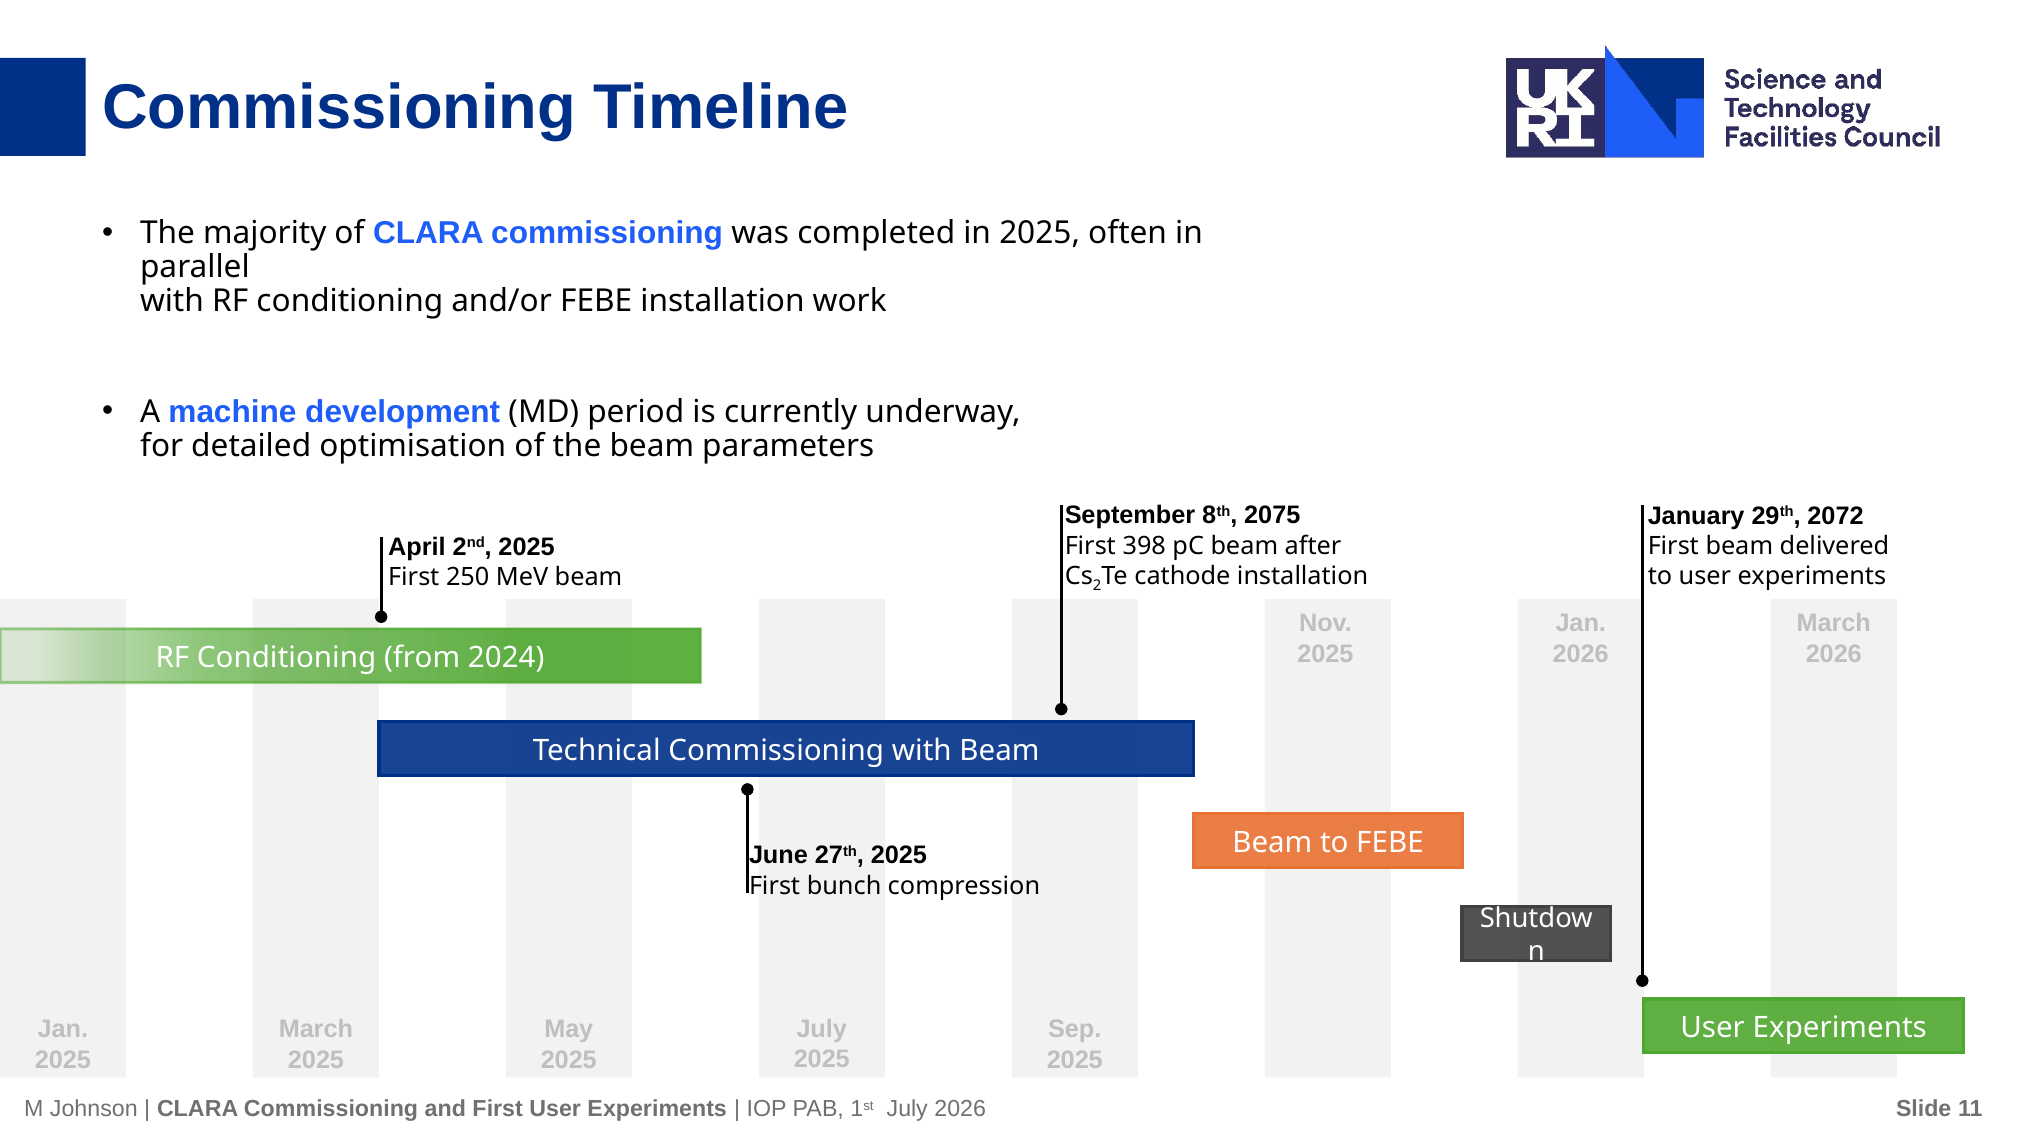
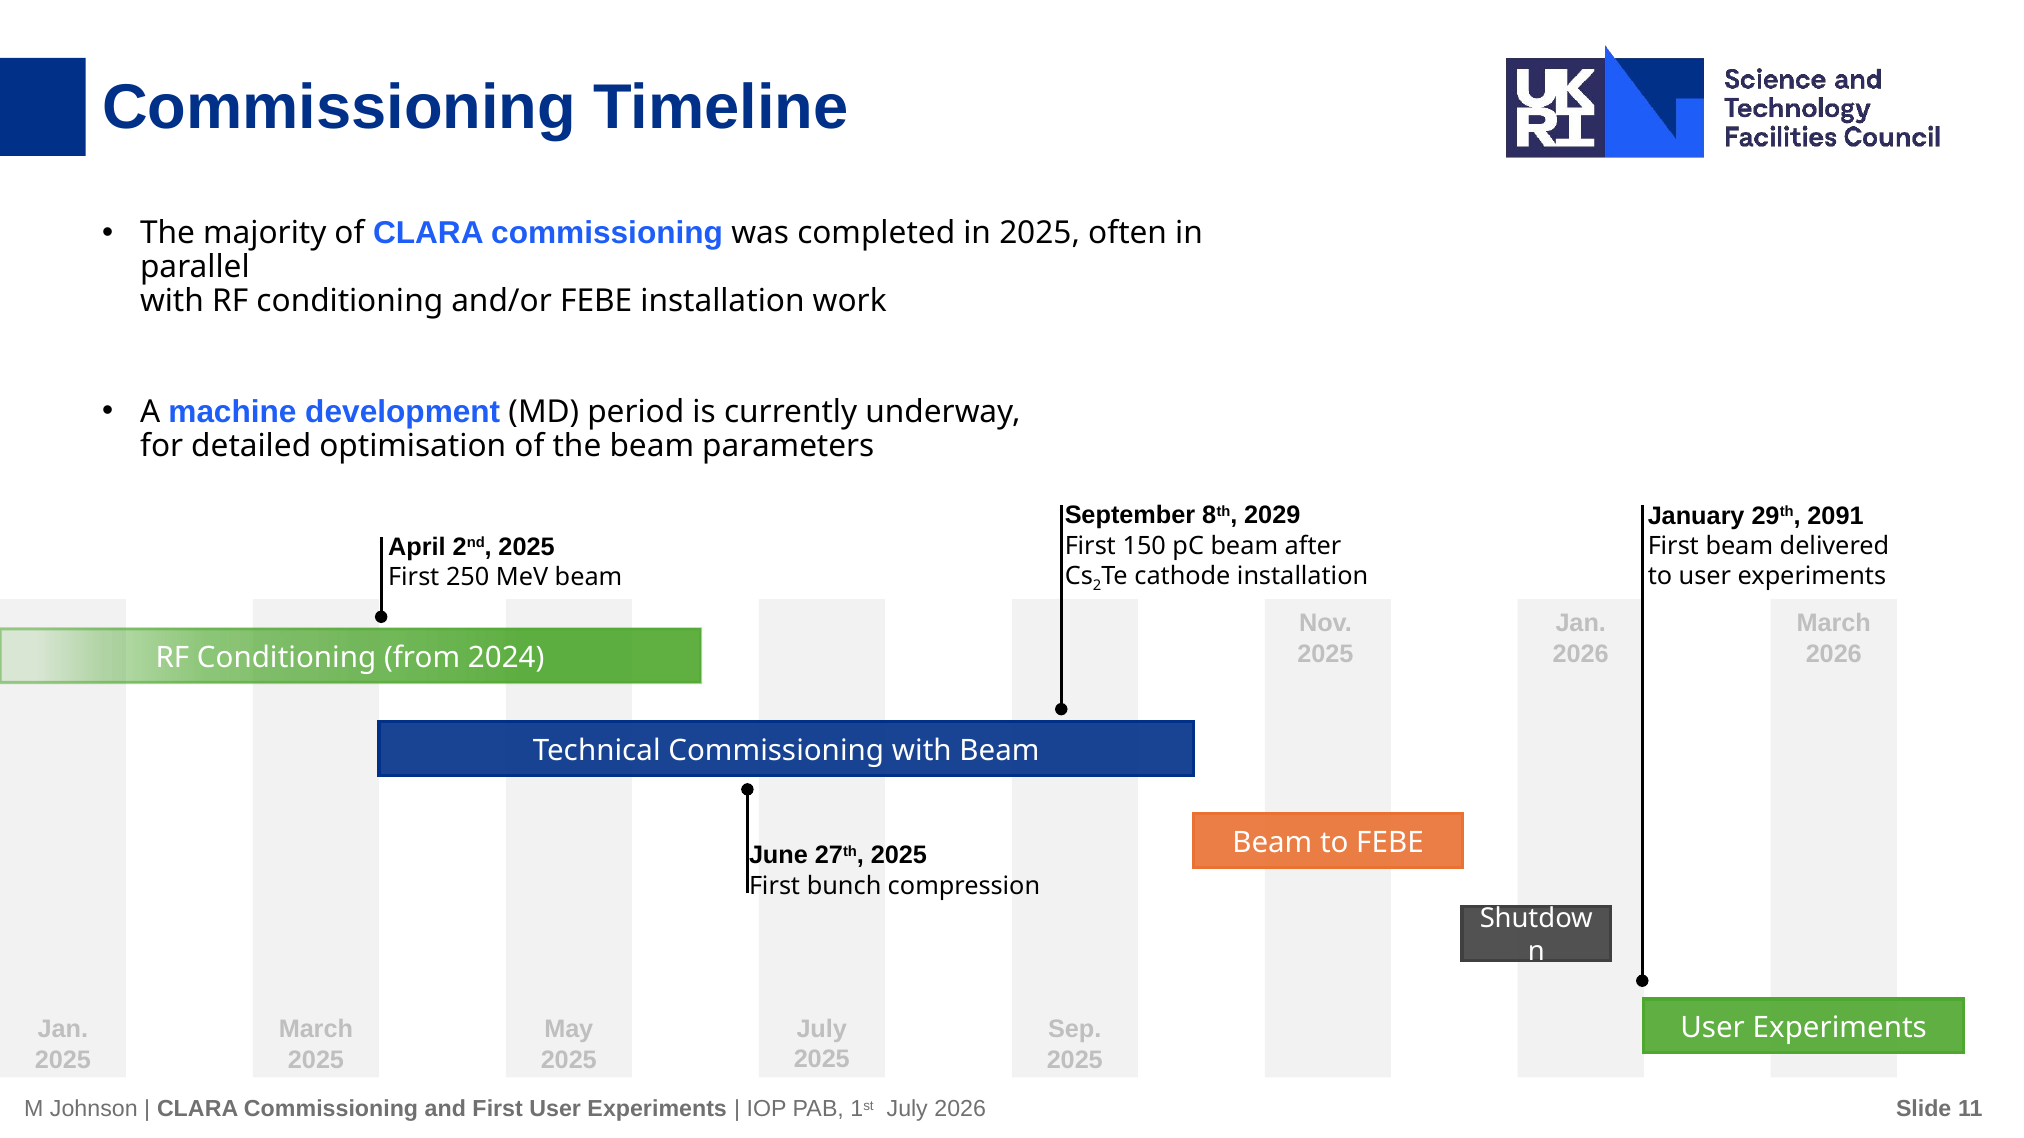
2075: 2075 -> 2029 (1272, 516)
2072: 2072 -> 2091 (1836, 516)
398: 398 -> 150 (1144, 546)
